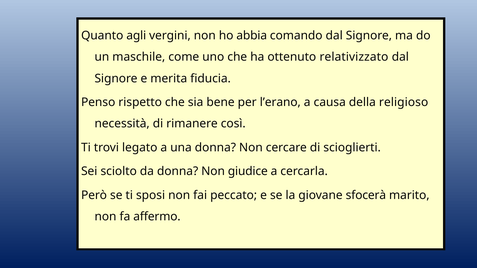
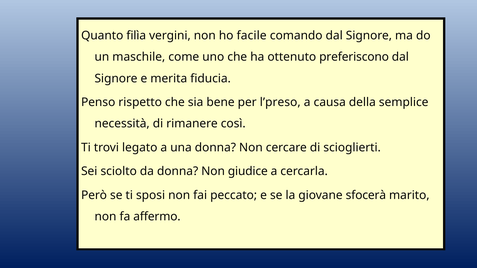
agli: agli -> filìa (136, 36)
abbia: abbia -> facile (252, 36)
relativizzato: relativizzato -> preferiscono (354, 57)
l’erano: l’erano -> l’preso (280, 102)
religioso: religioso -> semplice (404, 102)
